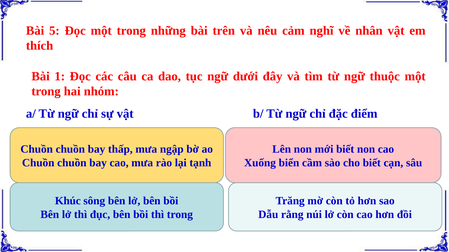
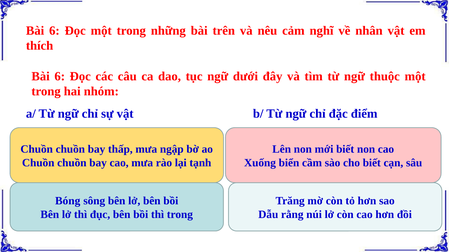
5: 5 -> 6 (54, 31)
1: 1 -> 6 (60, 76)
Khúc: Khúc -> Bóng (68, 201)
